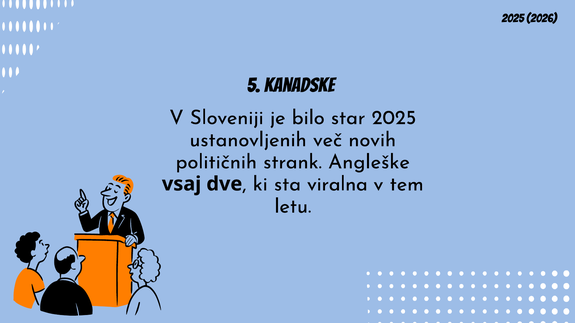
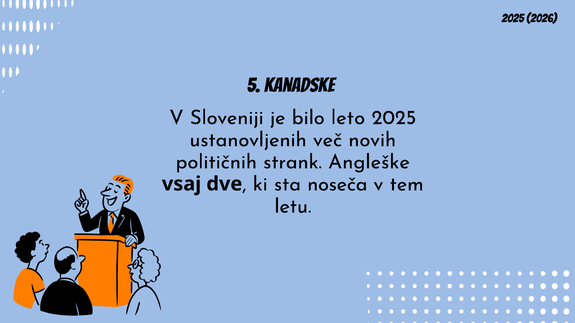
star: star -> leto (348, 118)
viralna: viralna -> noseča (337, 184)
